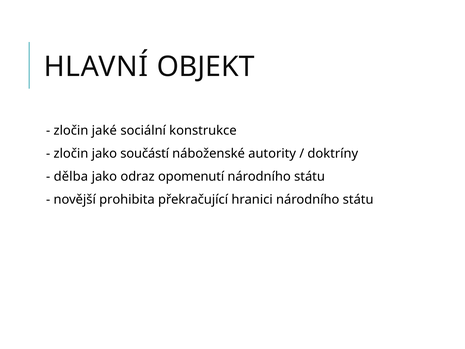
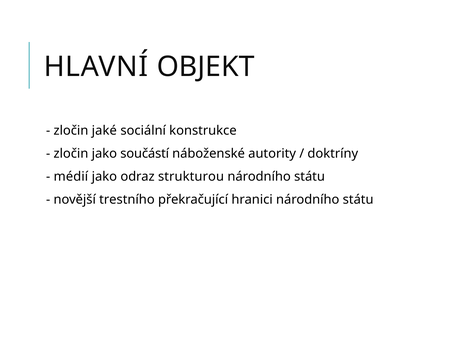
dělba: dělba -> médií (71, 176)
opomenutí: opomenutí -> strukturou (191, 176)
prohibita: prohibita -> trestního (127, 199)
